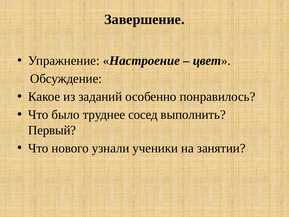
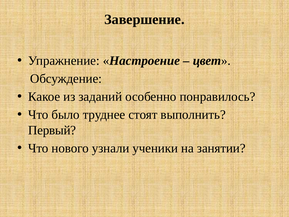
сосед: сосед -> стоят (143, 115)
